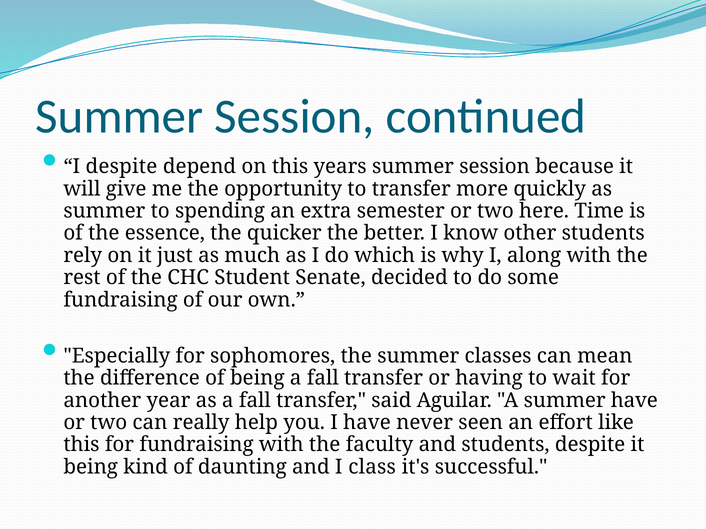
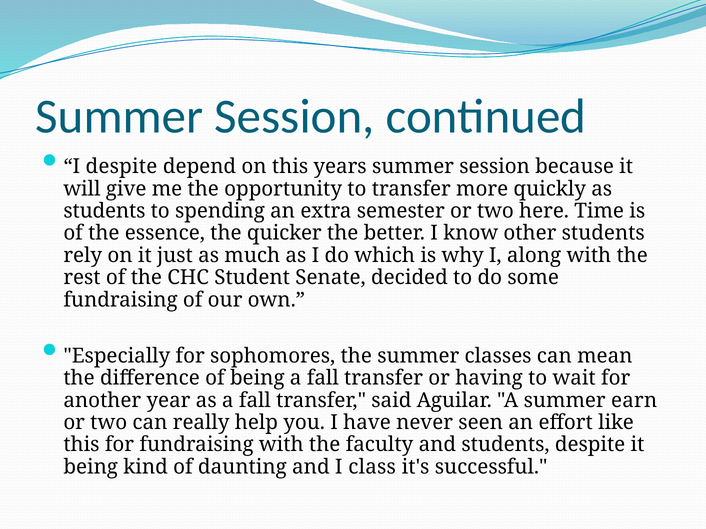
summer: summer -> students (104, 211)
summer have: have -> earn (634, 401)
